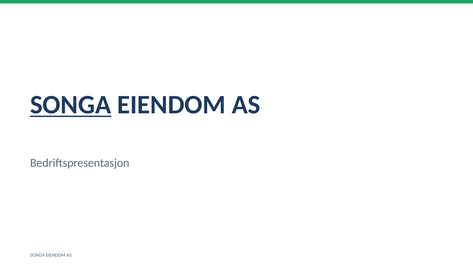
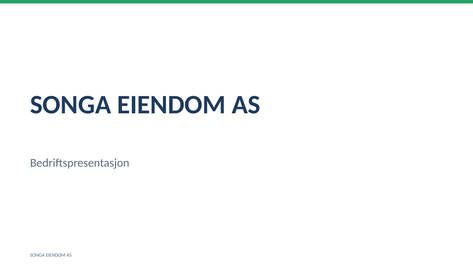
SONGA underline: present -> none (71, 105)
